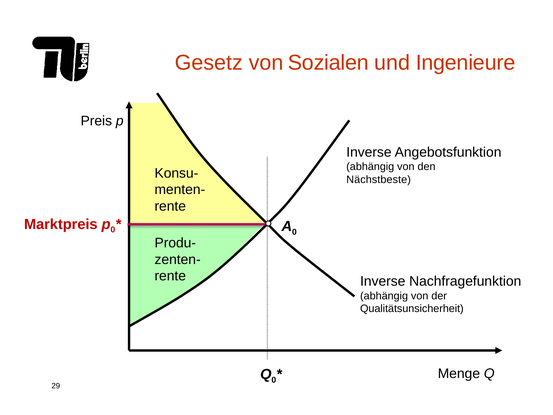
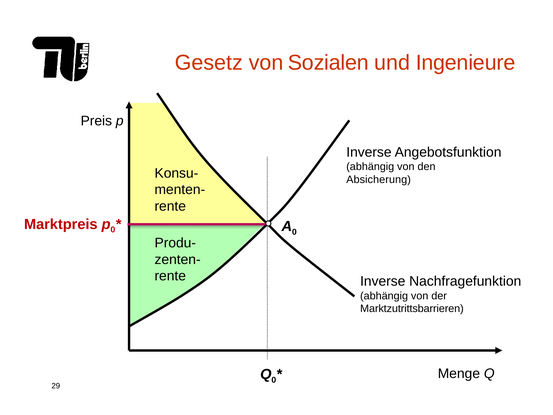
Nächstbeste: Nächstbeste -> Absicherung (379, 180)
Qualitätsunsicherheit: Qualitätsunsicherheit -> Marktzutrittsbarrieren (412, 309)
